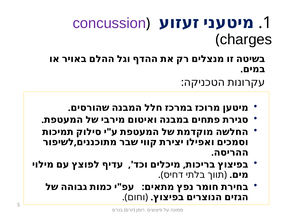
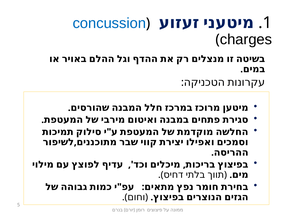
concussion colour: purple -> blue (109, 23)
